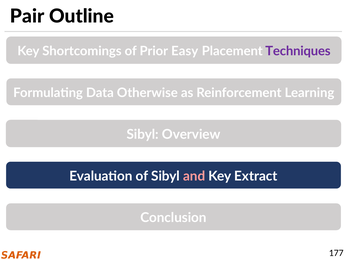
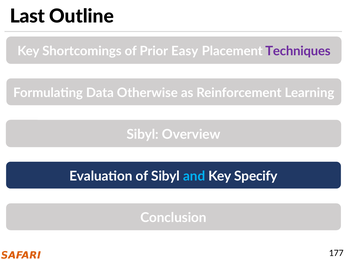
Pair: Pair -> Last (27, 16)
and colour: pink -> light blue (194, 176)
Extract: Extract -> Specify (256, 176)
